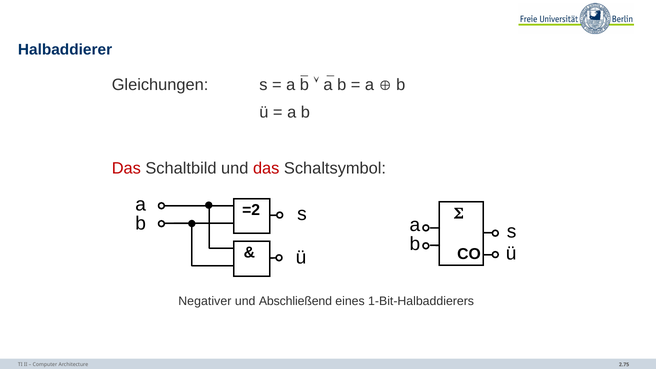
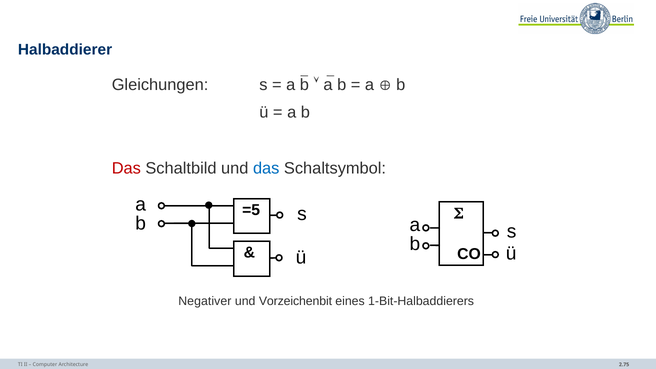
das colour: red -> blue (266, 168)
=2: =2 -> =5 (251, 210)
Abschließend: Abschließend -> Vorzeichenbit (295, 301)
